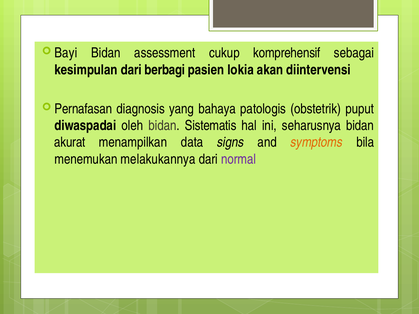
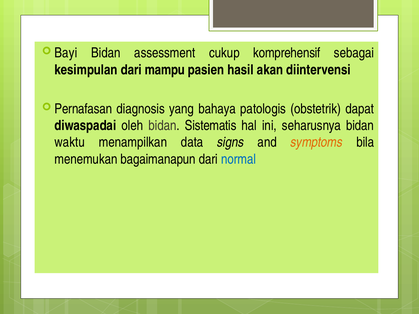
berbagi: berbagi -> mampu (165, 70)
lokia: lokia -> hasil (241, 70)
puput: puput -> dapat (360, 109)
akurat: akurat -> waktu (70, 142)
melakukannya: melakukannya -> bagaimanapun (158, 159)
normal colour: purple -> blue (239, 159)
